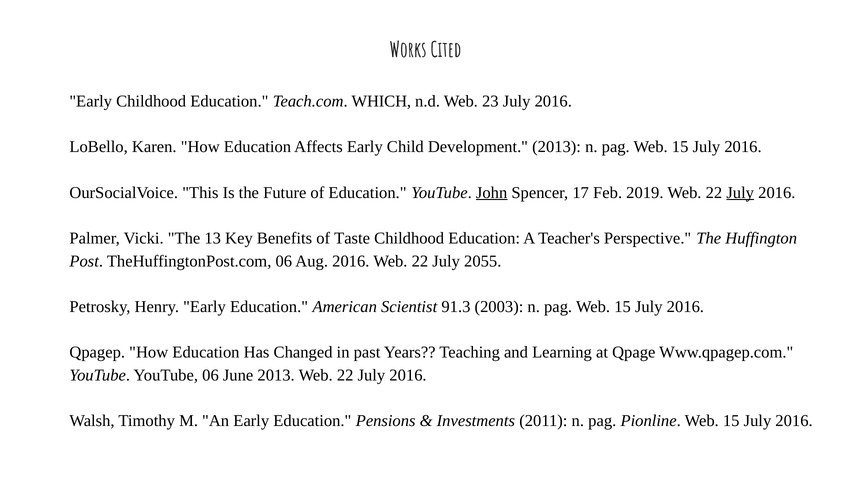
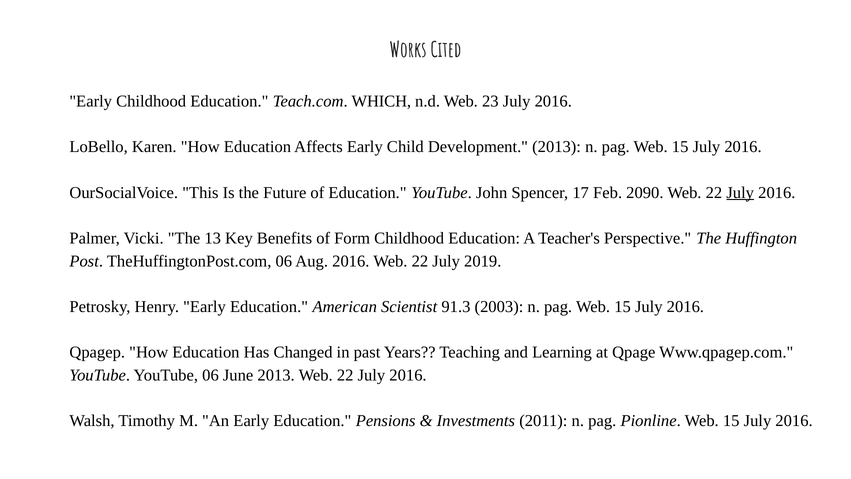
John underline: present -> none (492, 192)
2019: 2019 -> 2090 (645, 192)
Taste: Taste -> Form (352, 238)
2055: 2055 -> 2019 (483, 261)
